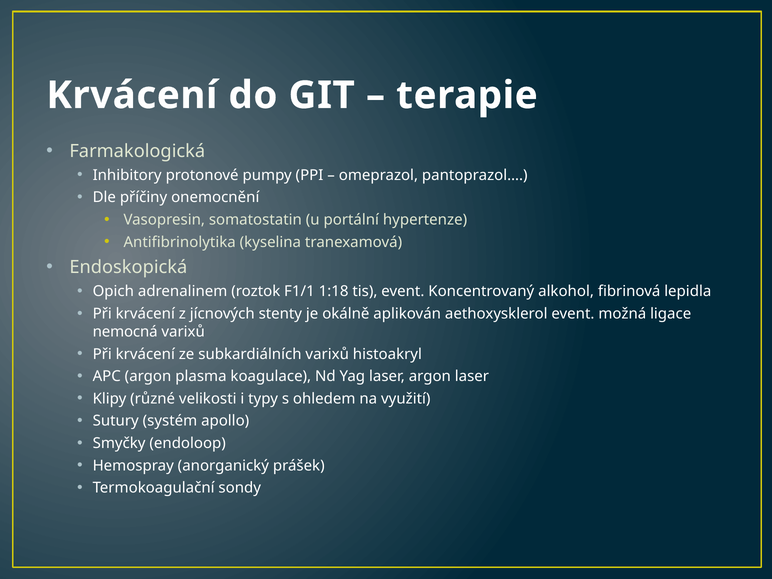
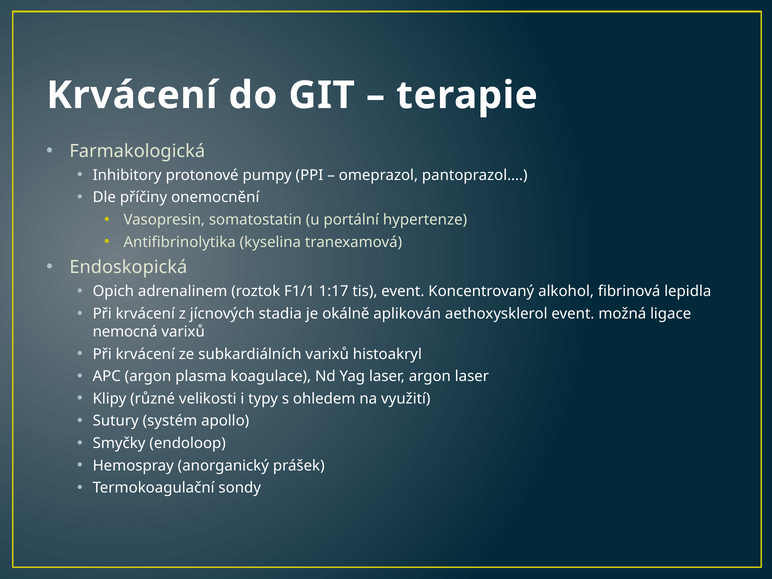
1:18: 1:18 -> 1:17 (334, 291)
stenty: stenty -> stadia (280, 314)
